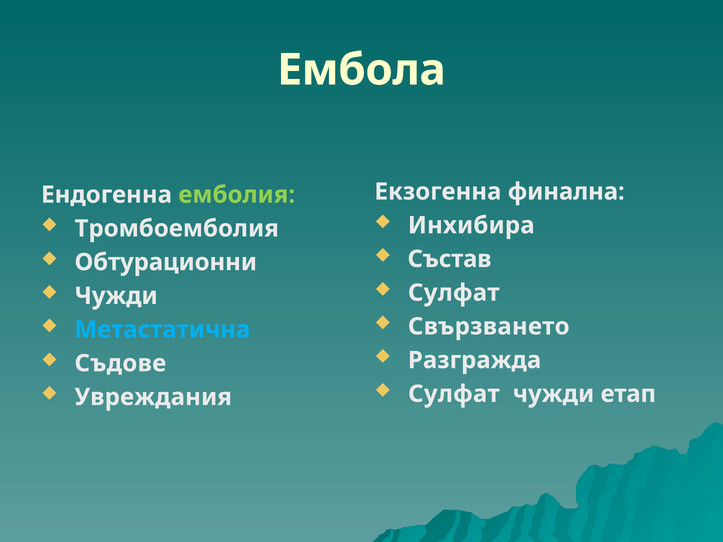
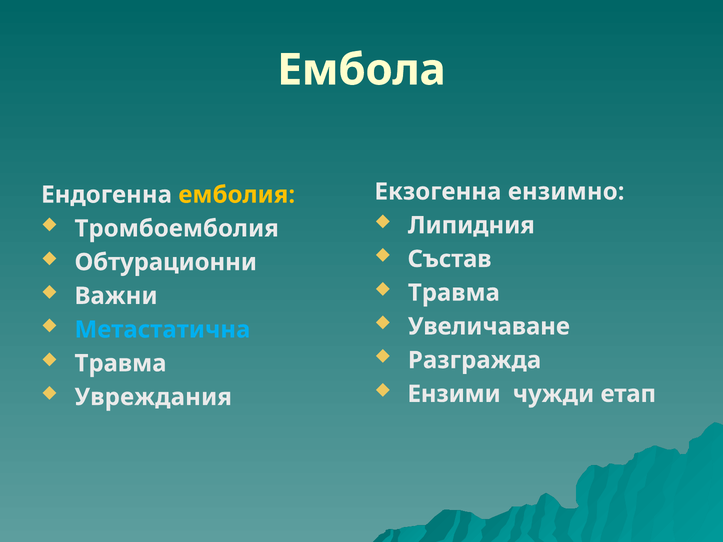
финална: финална -> ензимно (566, 192)
емболия colour: light green -> yellow (237, 195)
Инхибира: Инхибира -> Липидния (471, 225)
Сулфат: Сулфат -> Травма (454, 293)
Чужди: Чужди -> Важни (116, 296)
Свързването: Свързването -> Увеличаване (489, 327)
Съдове: Съдове -> Травма (121, 364)
Сулфат: Сулфат -> Ензими (454, 394)
